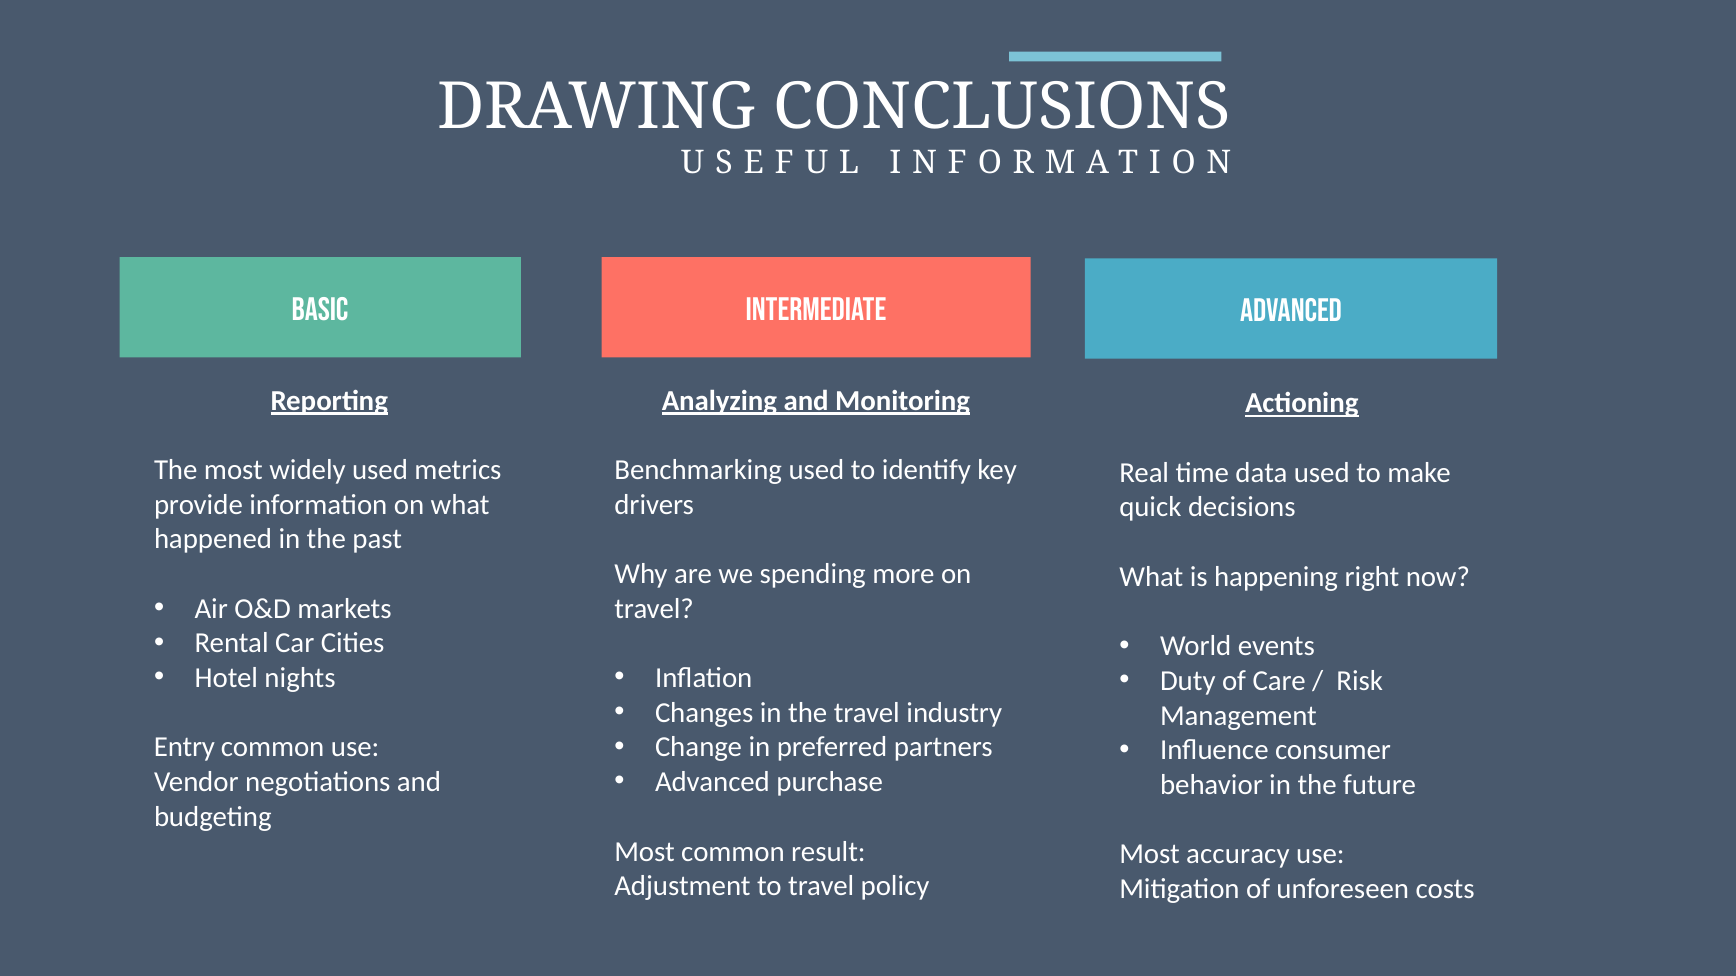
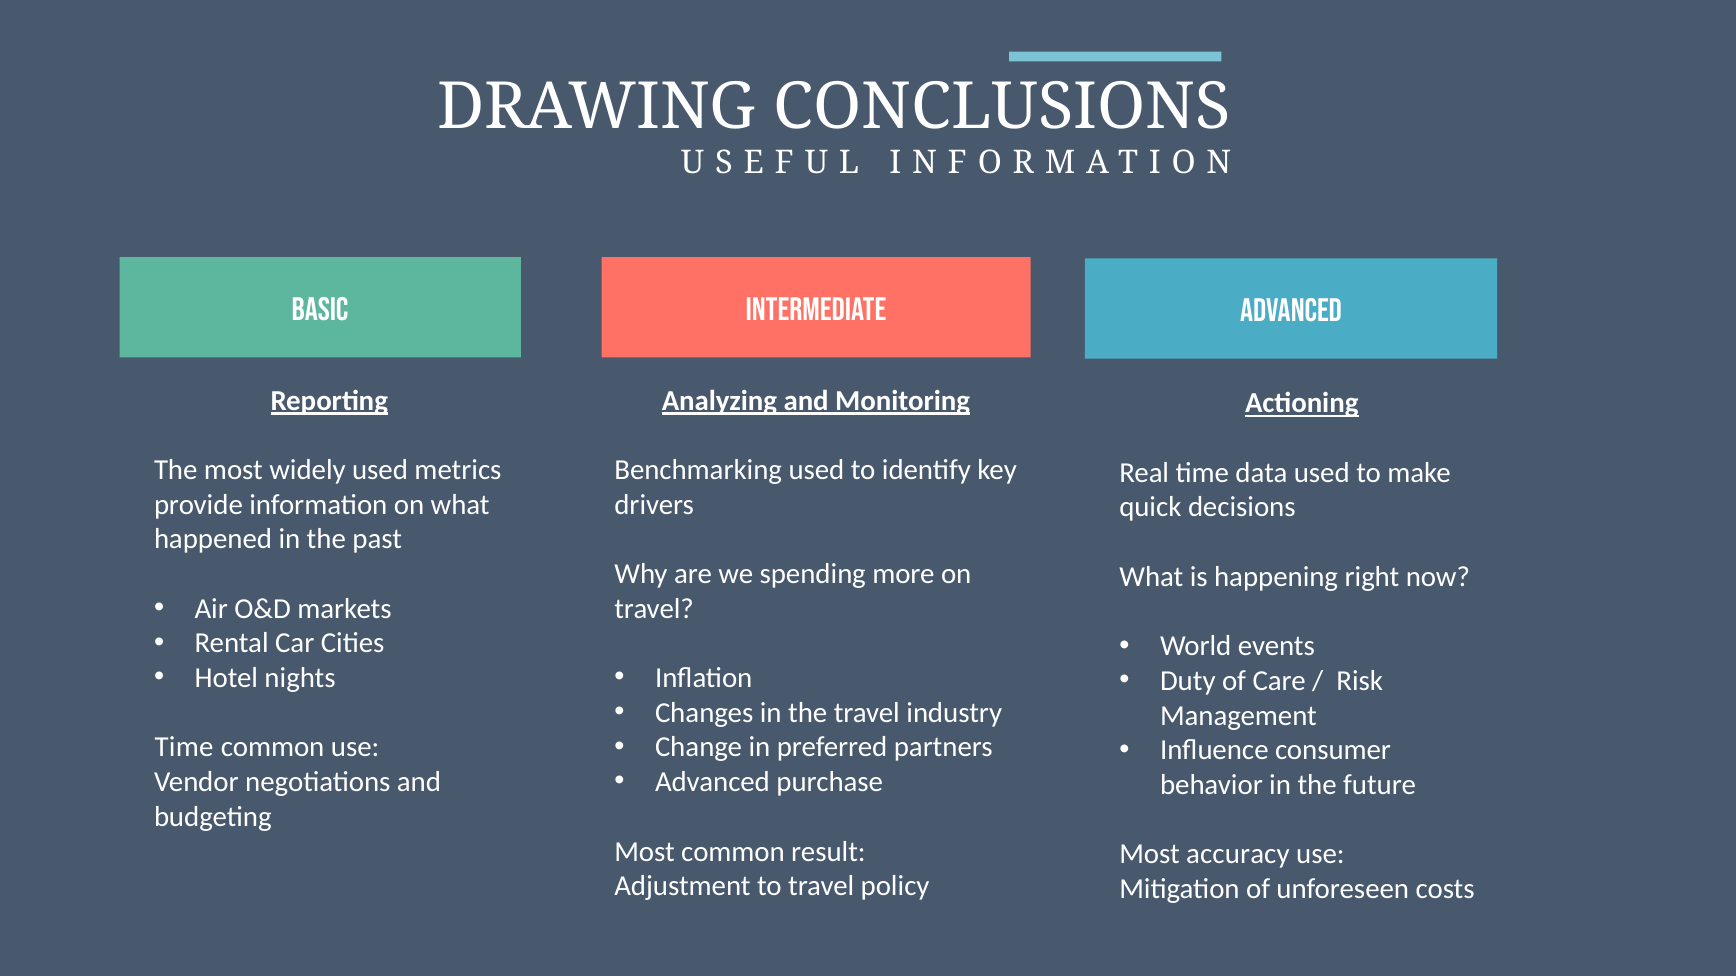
Entry: Entry -> Time (184, 748)
